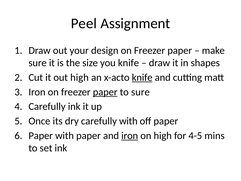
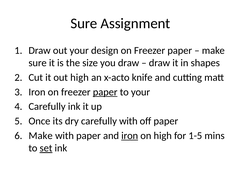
Peel: Peel -> Sure (84, 23)
you knife: knife -> draw (129, 63)
knife underline: present -> none (142, 77)
to sure: sure -> your (141, 92)
Paper: Paper -> Make (41, 135)
4-5: 4-5 -> 1-5 (195, 135)
set underline: none -> present (46, 148)
